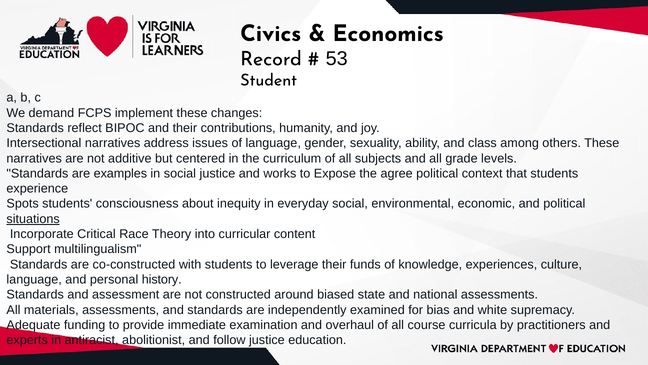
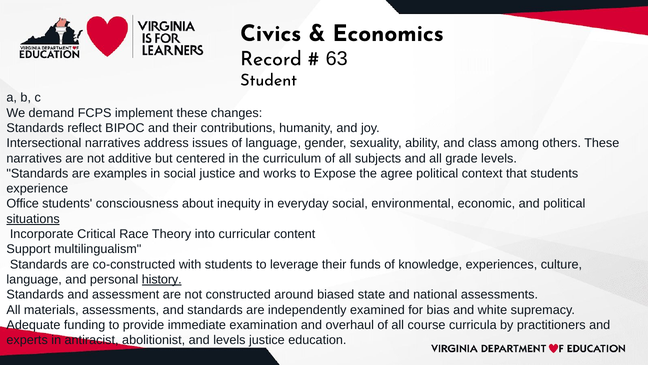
53: 53 -> 63 (337, 59)
Spots: Spots -> Office (23, 204)
history underline: none -> present (162, 279)
and follow: follow -> levels (229, 340)
